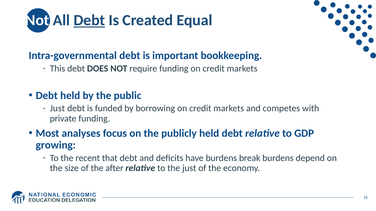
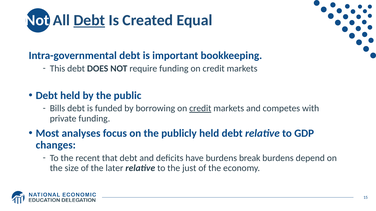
Just: Just -> Bills (57, 109)
credit underline: none -> present (200, 109)
growing: growing -> changes (56, 145)
after: after -> later (114, 169)
